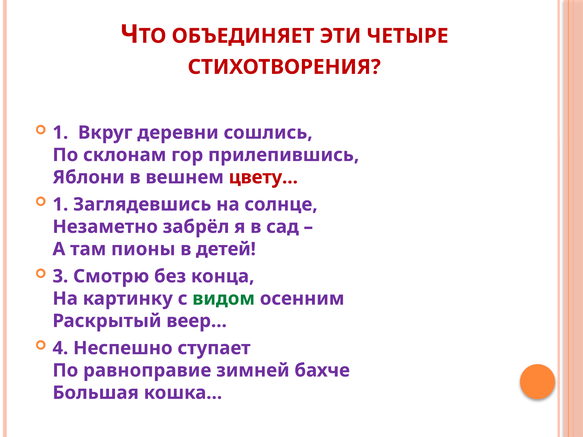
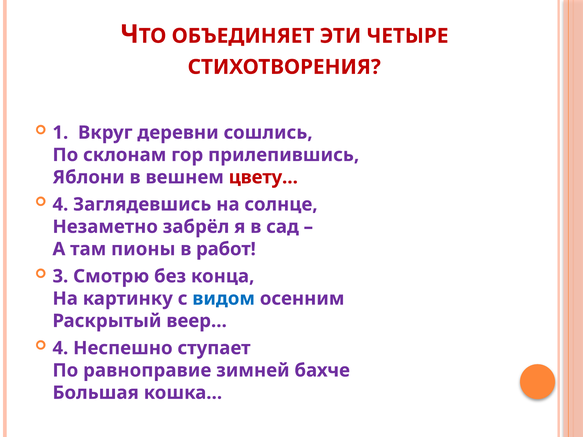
1: 1 -> 4 (60, 205)
детей: детей -> работ (226, 249)
видом colour: green -> blue (224, 299)
